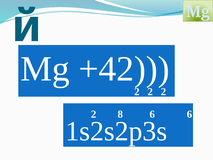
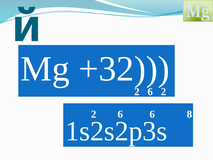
+42: +42 -> +32 (124, 69)
2: 2 -> 6 (150, 92)
8: 8 -> 6 (120, 114)
6 6: 6 -> 8 (189, 114)
